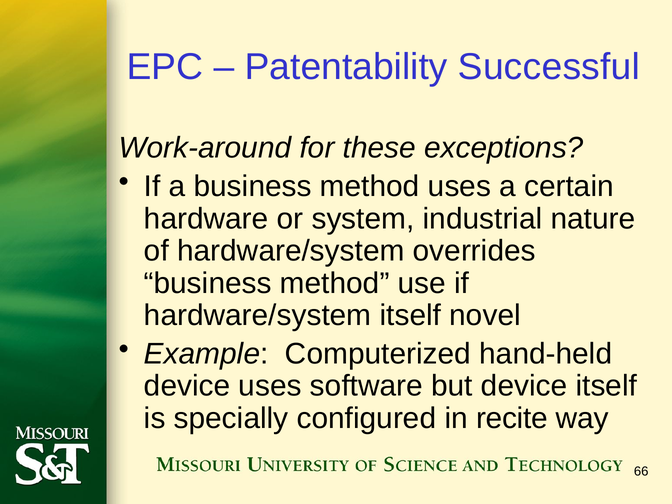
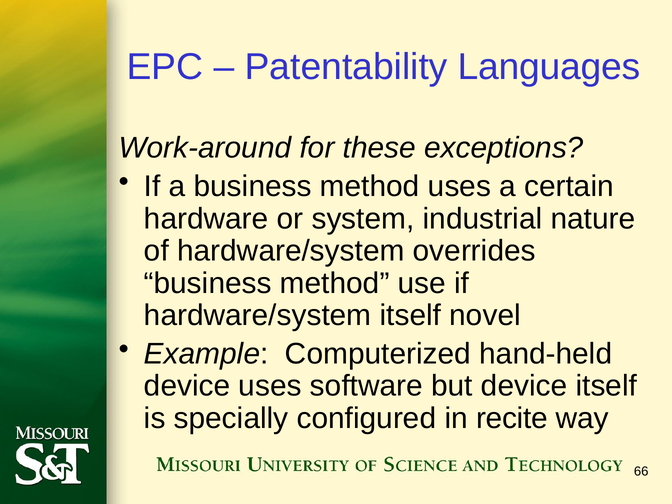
Successful: Successful -> Languages (549, 67)
